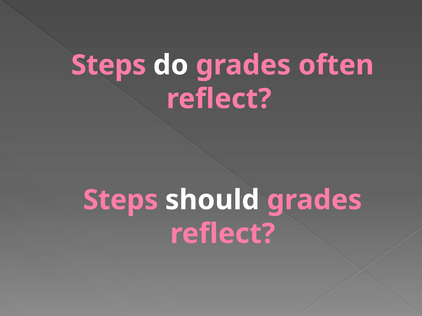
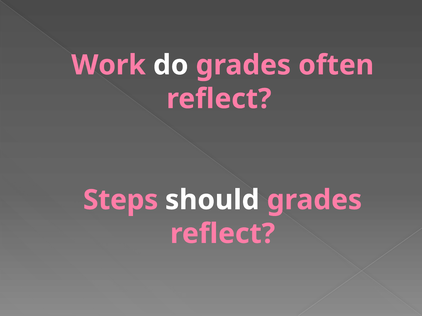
Steps: Steps -> Work (109, 65)
